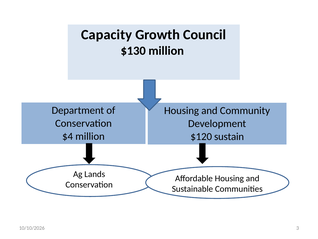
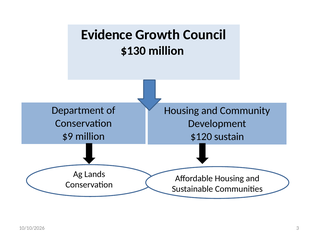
Capacity: Capacity -> Evidence (107, 35)
$4: $4 -> $9 (68, 136)
